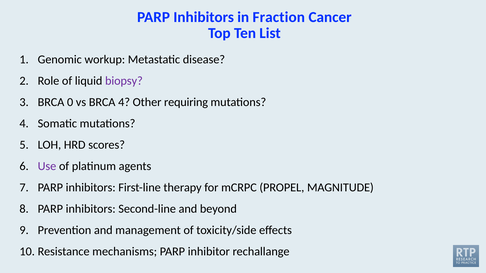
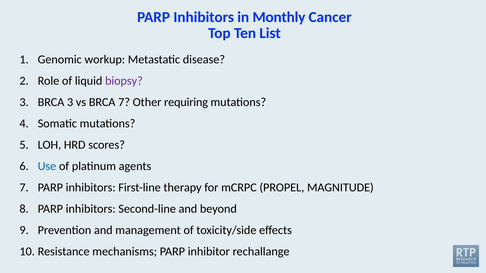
Fraction: Fraction -> Monthly (279, 17)
BRCA 0: 0 -> 3 (70, 102)
BRCA 4: 4 -> 7 (124, 102)
Use colour: purple -> blue (47, 166)
